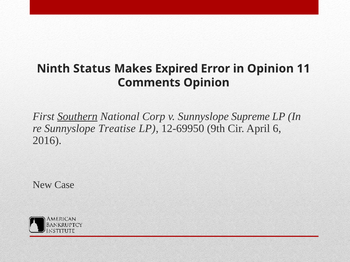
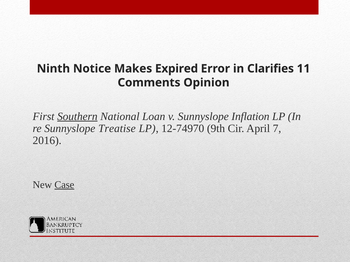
Status: Status -> Notice (92, 69)
in Opinion: Opinion -> Clarifies (271, 69)
Corp: Corp -> Loan (154, 117)
Supreme: Supreme -> Inflation (250, 117)
12-69950: 12-69950 -> 12-74970 (183, 129)
6: 6 -> 7 (277, 129)
Case underline: none -> present (64, 185)
